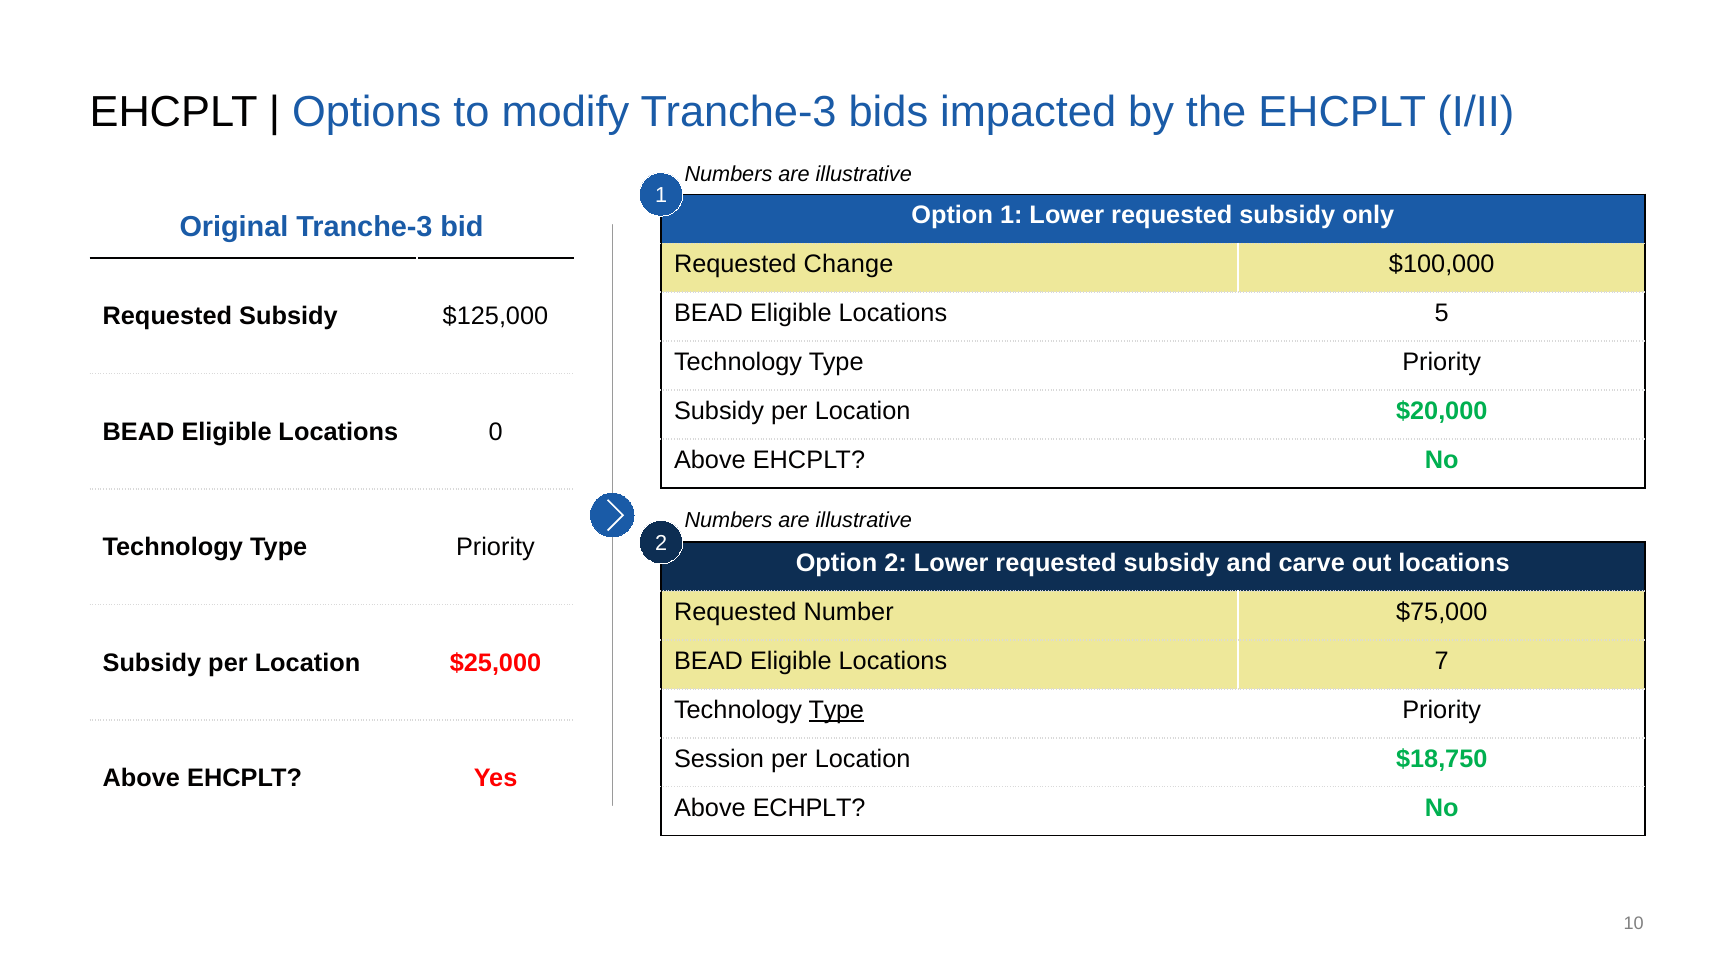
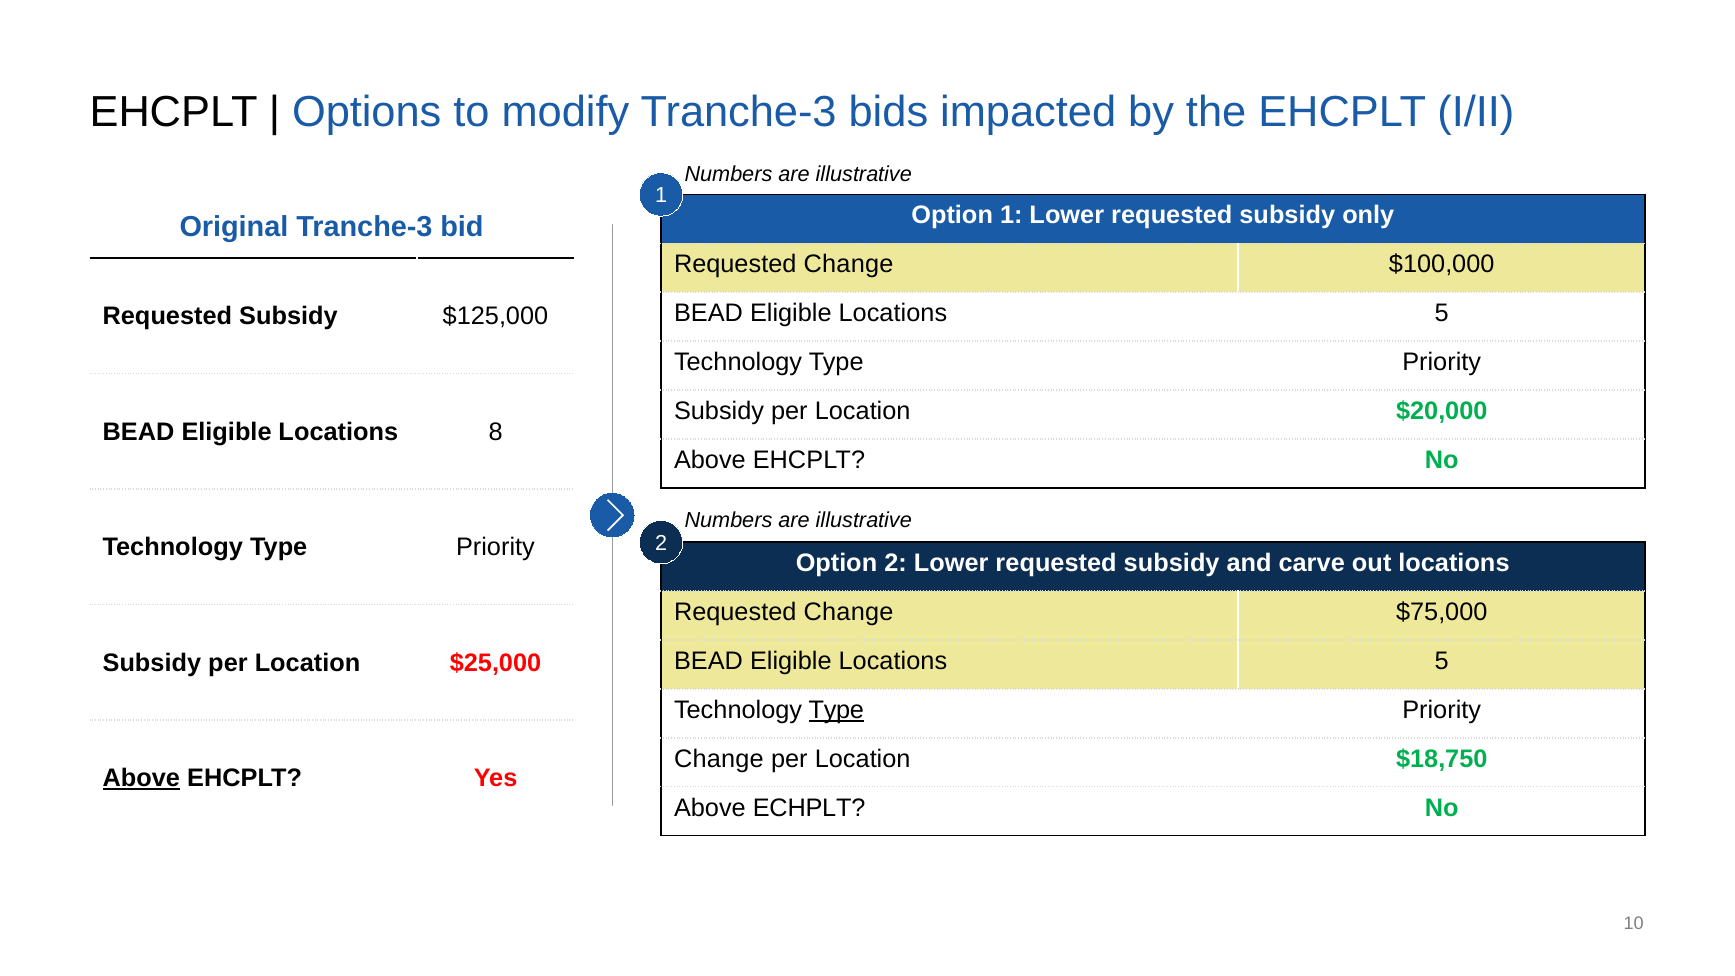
0: 0 -> 8 (496, 432)
Number: Number -> Change (849, 612)
7: 7 -> 5 (1442, 661)
Session: Session -> Change (719, 759)
Above underline: none -> present (141, 778)
